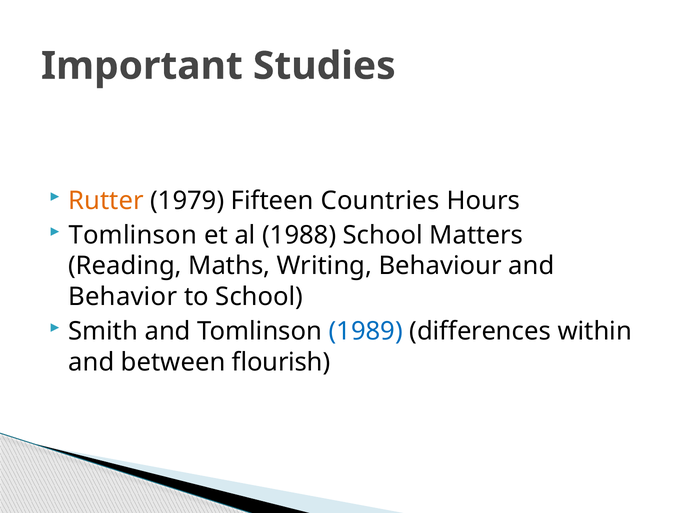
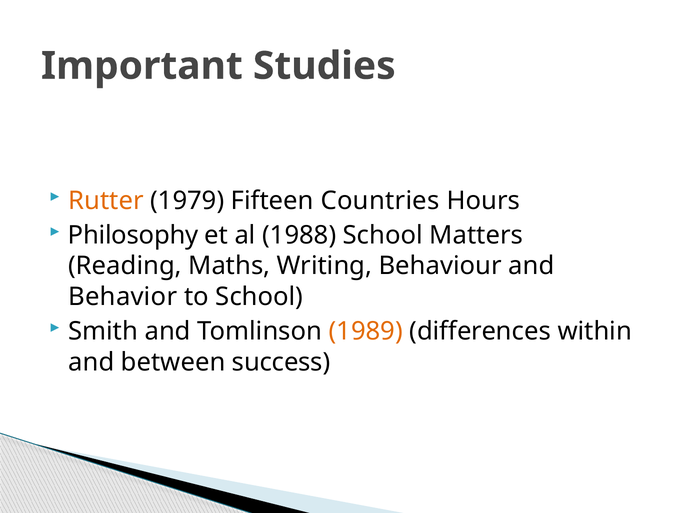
Tomlinson: Tomlinson -> Philosophy (133, 235)
1989 colour: blue -> orange (366, 331)
flourish: flourish -> success (281, 362)
